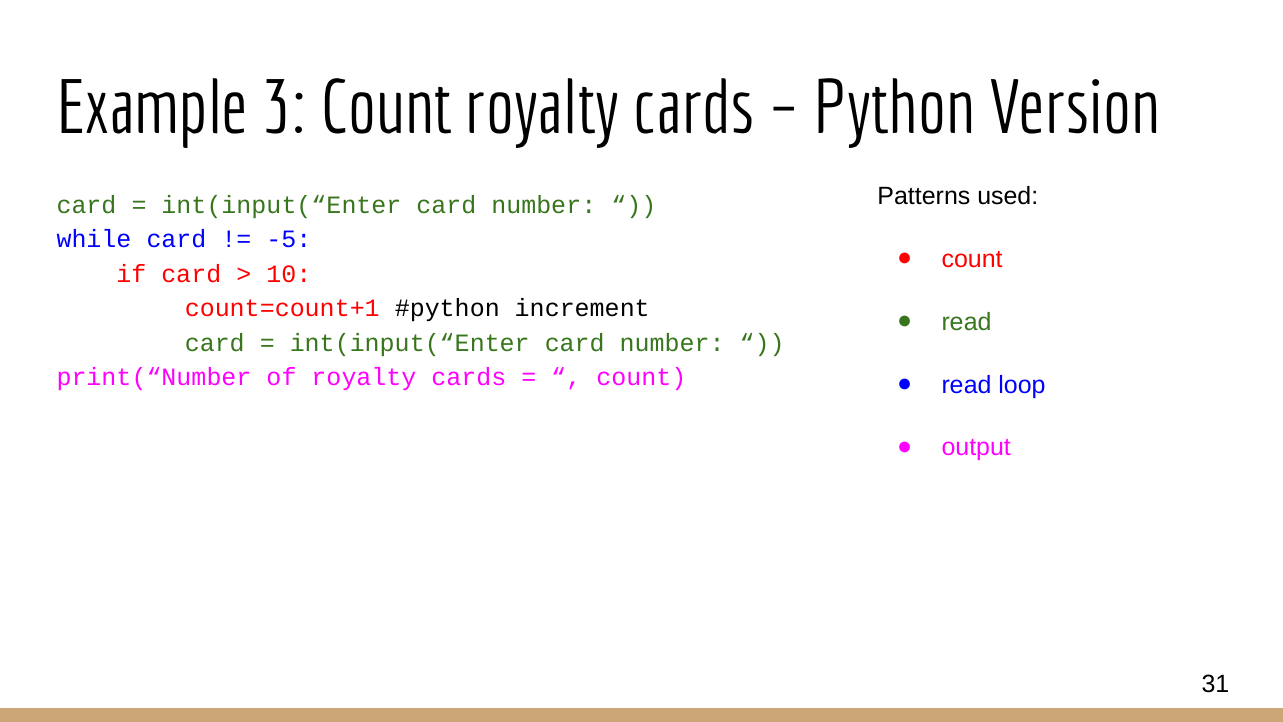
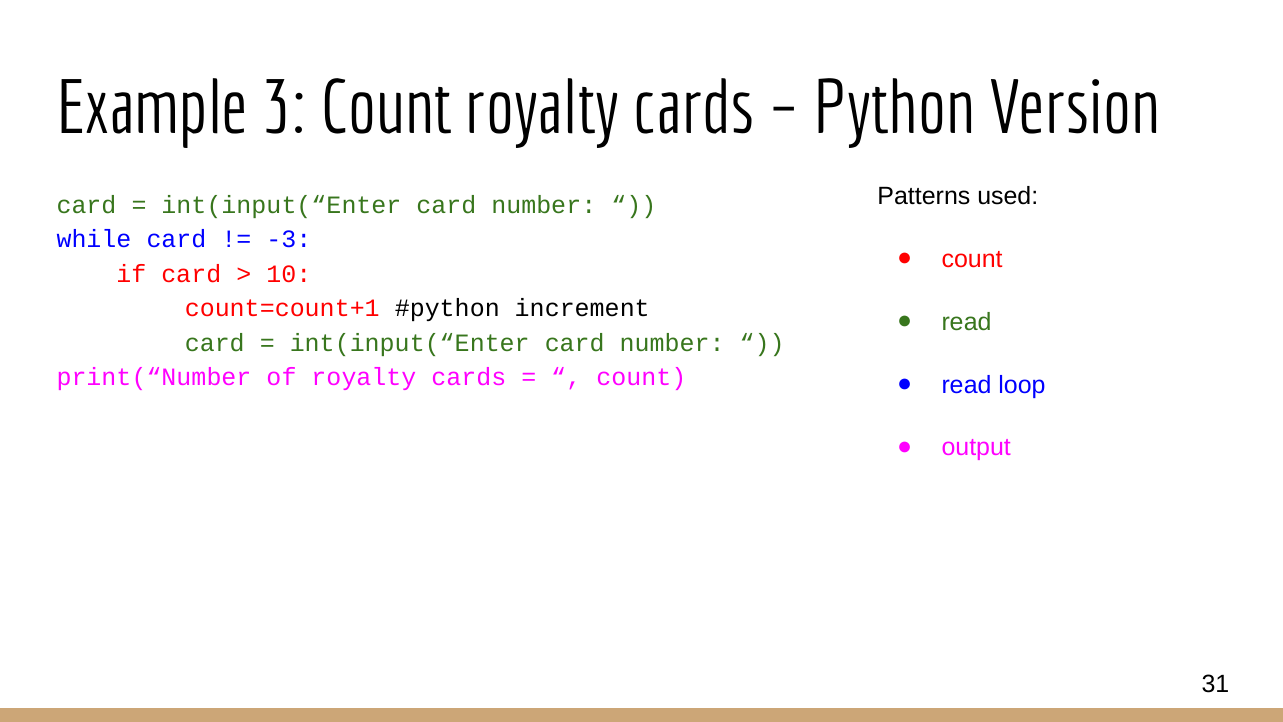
-5: -5 -> -3 (289, 240)
